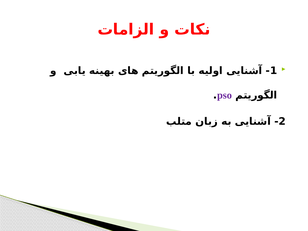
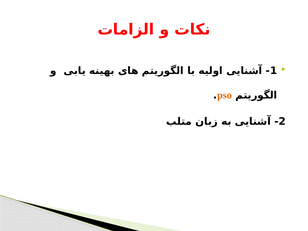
pso colour: purple -> orange (225, 95)
